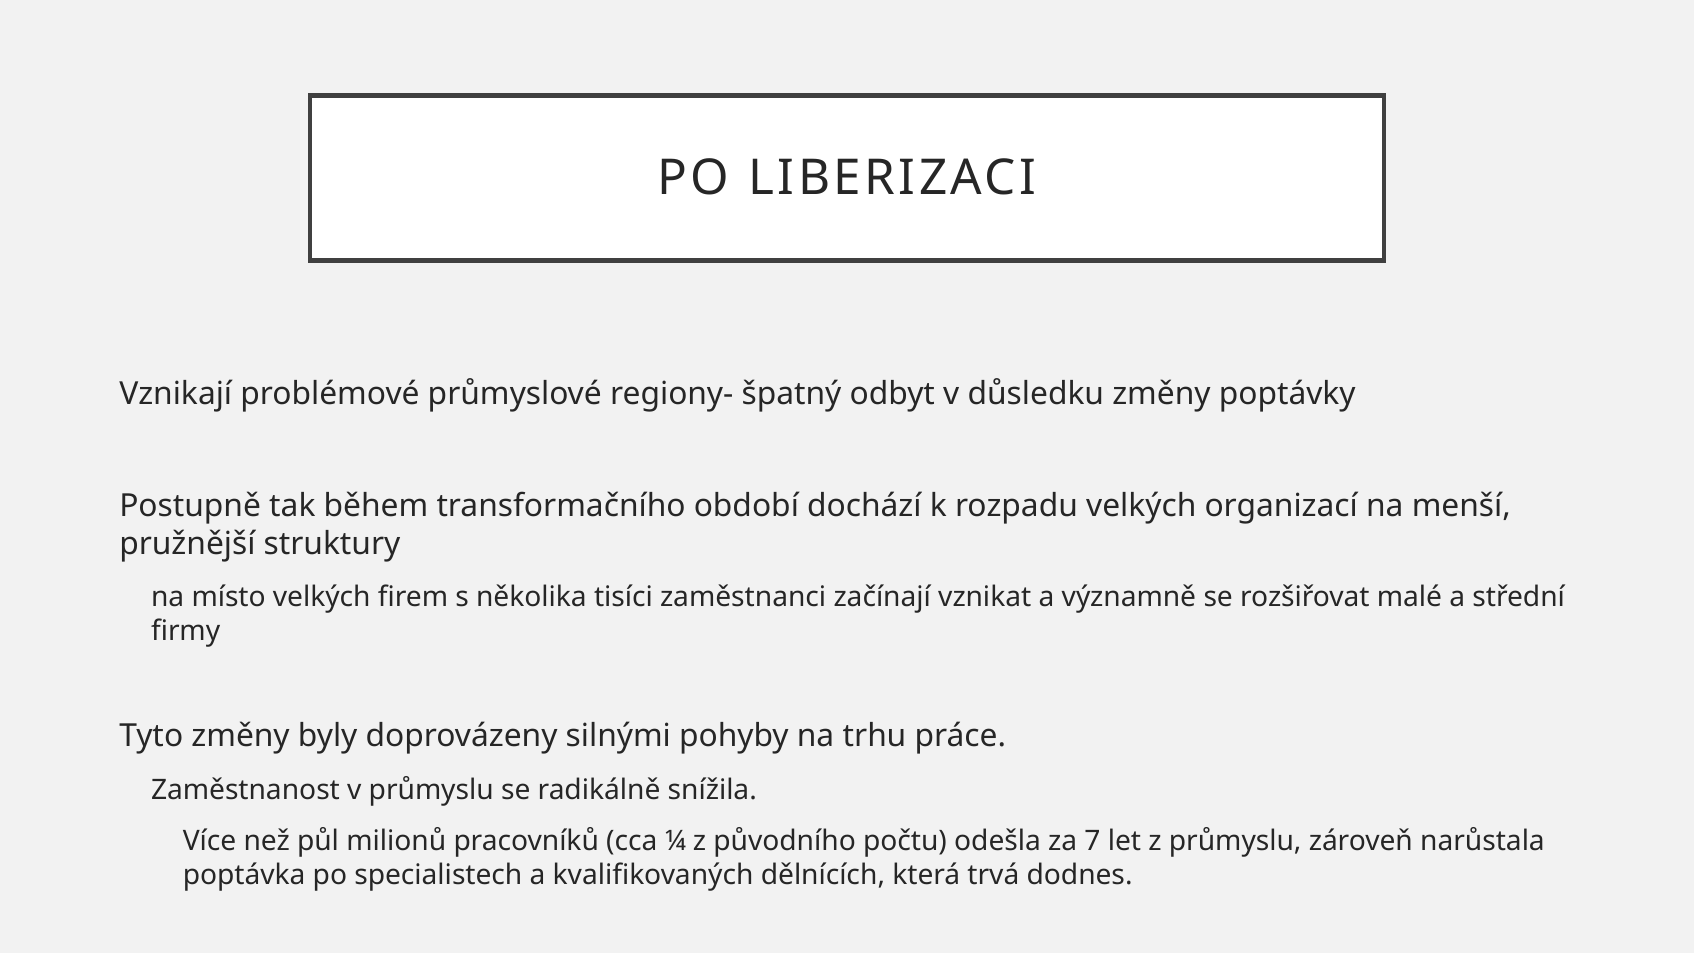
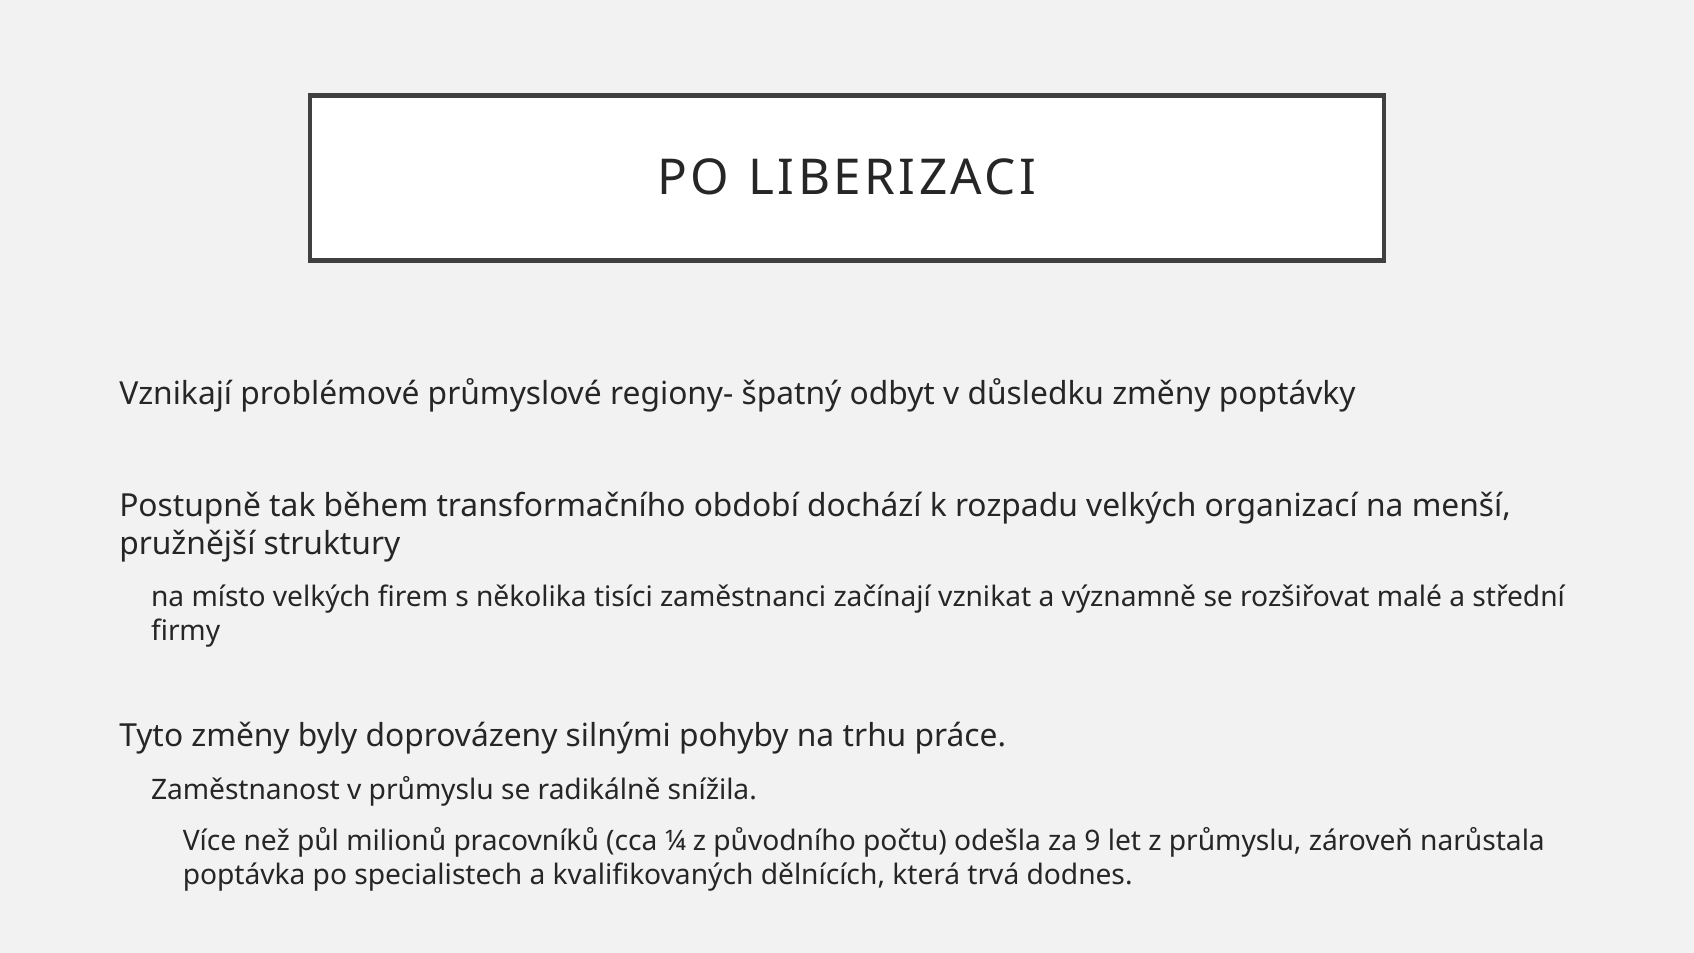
7: 7 -> 9 (1093, 841)
